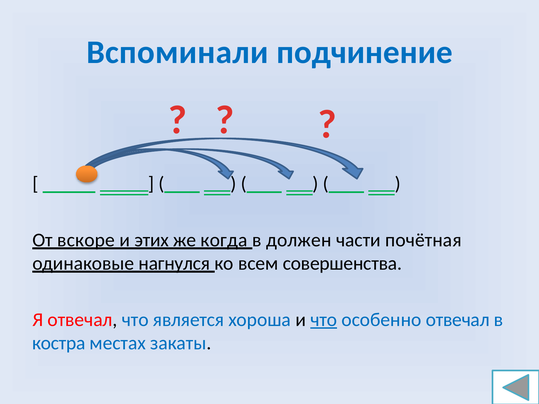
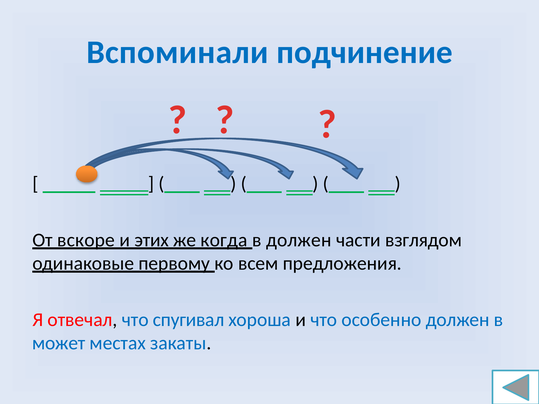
почётная: почётная -> взглядом (424, 240)
нагнулся: нагнулся -> первому (174, 264)
совершенства: совершенства -> предложения (342, 264)
является: является -> спугивал (189, 320)
что underline: present -> none (324, 320)
особенно отвечал: отвечал -> должен (458, 320)
костра: костра -> может (59, 343)
